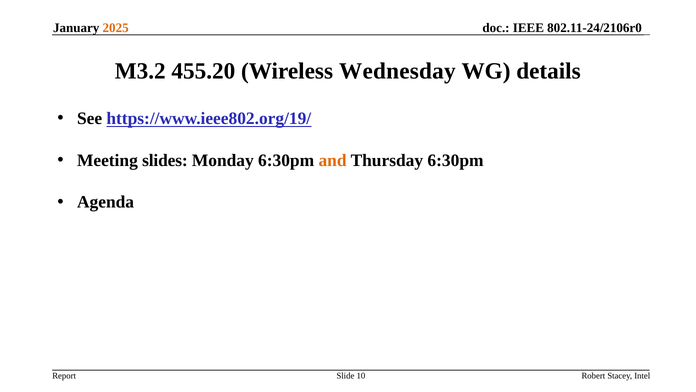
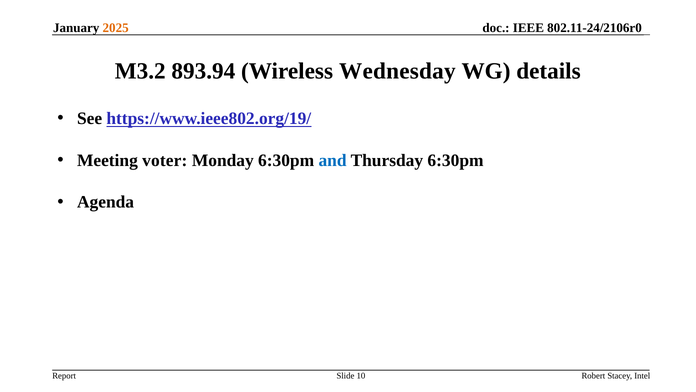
455.20: 455.20 -> 893.94 (203, 71)
slides: slides -> voter (165, 160)
and colour: orange -> blue (333, 160)
